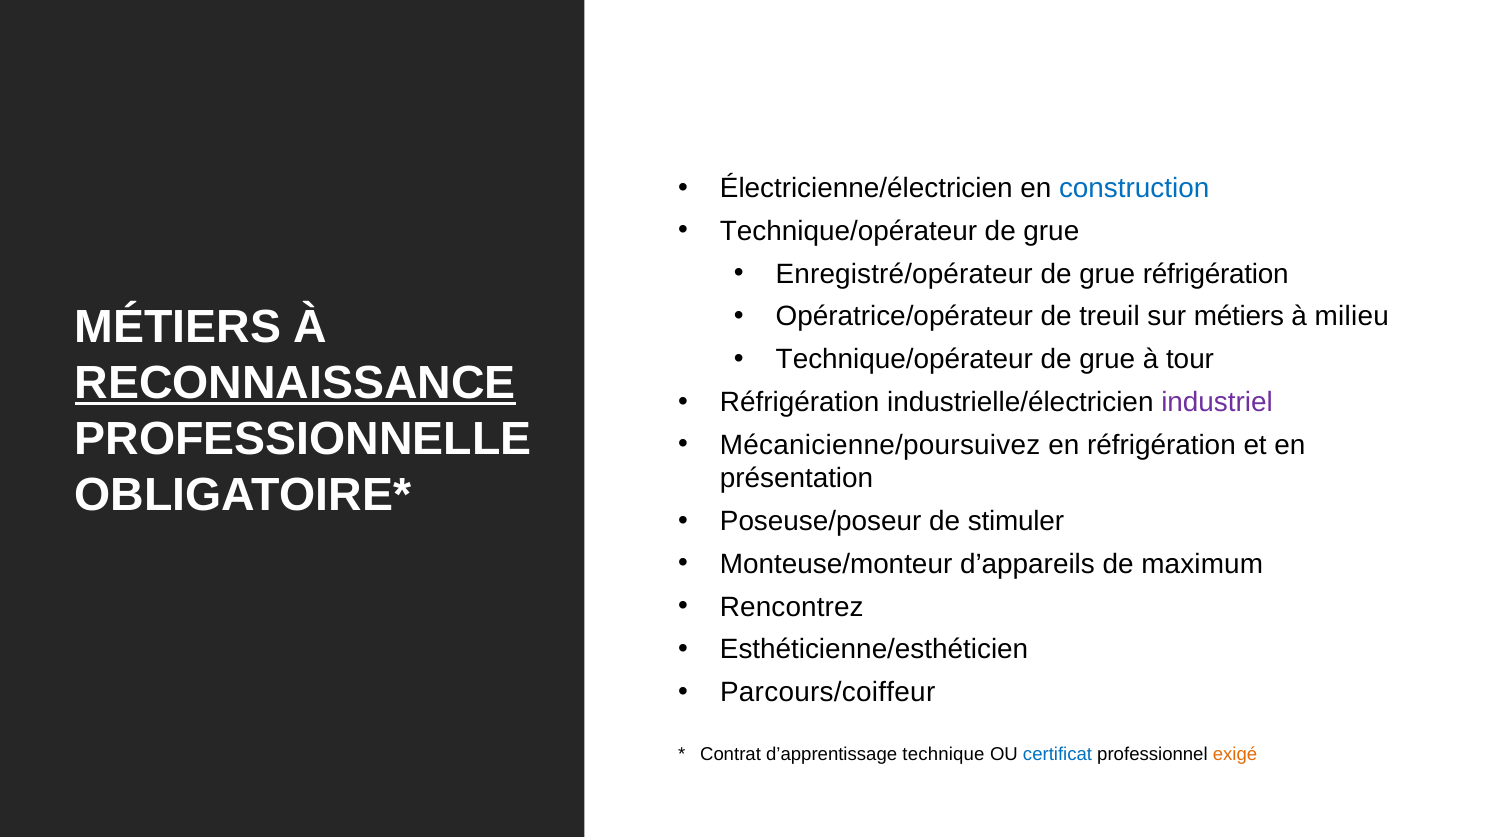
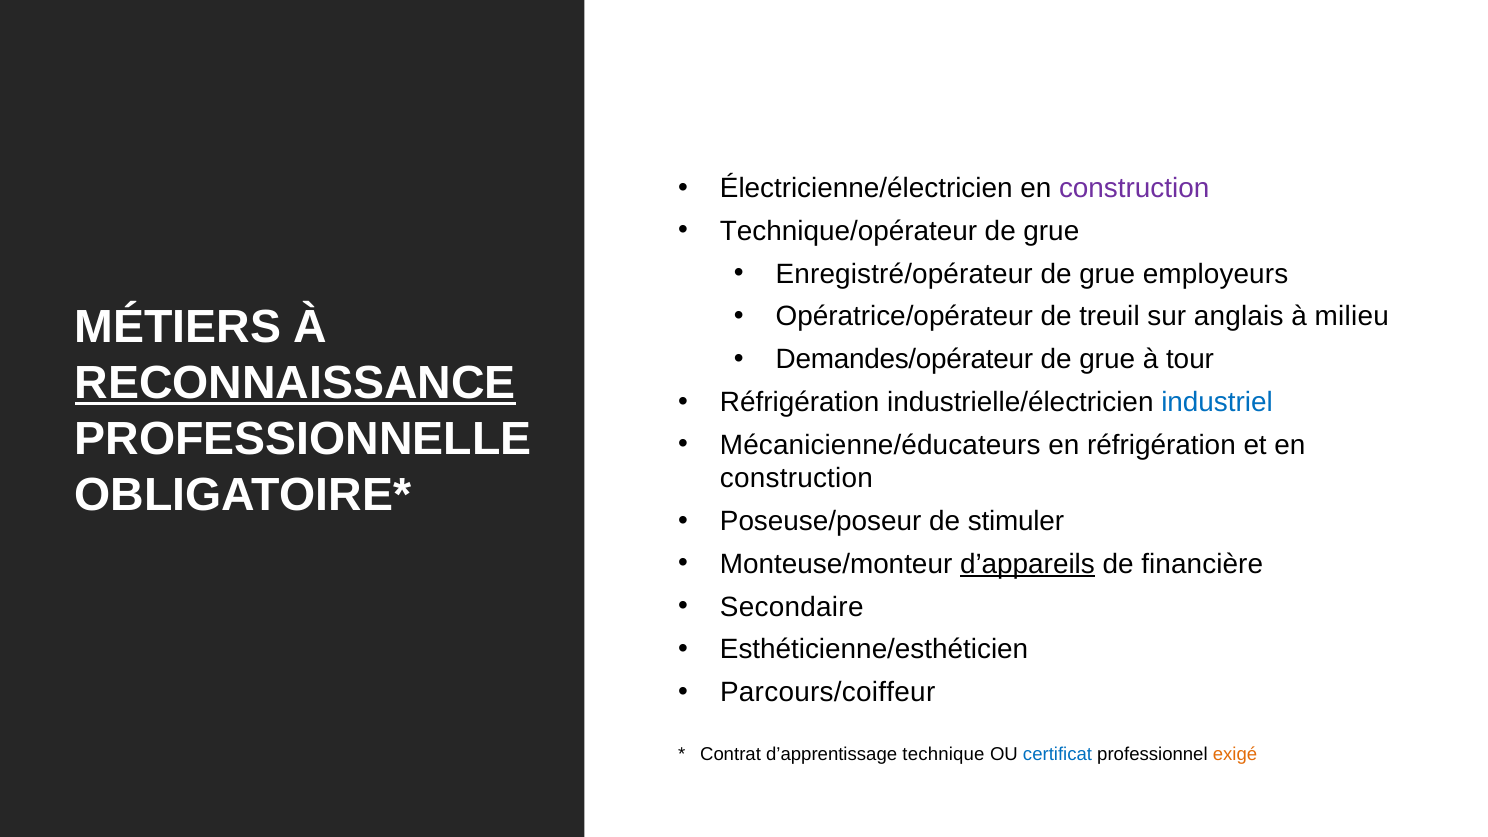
construction colour: blue -> purple (1134, 188)
grue réfrigération: réfrigération -> employeurs (1216, 274)
sur métiers: métiers -> anglais (1239, 317)
Technique/opérateur: Technique/opérateur -> Demandes/opérateur (904, 360)
industriel colour: purple -> blue (1217, 402)
Mécanicienne/poursuivez: Mécanicienne/poursuivez -> Mécanicienne/éducateurs (880, 445)
présentation: présentation -> construction (796, 479)
d’appareils underline: none -> present (1027, 564)
maximum: maximum -> financière (1202, 564)
Rencontrez: Rencontrez -> Secondaire (792, 607)
